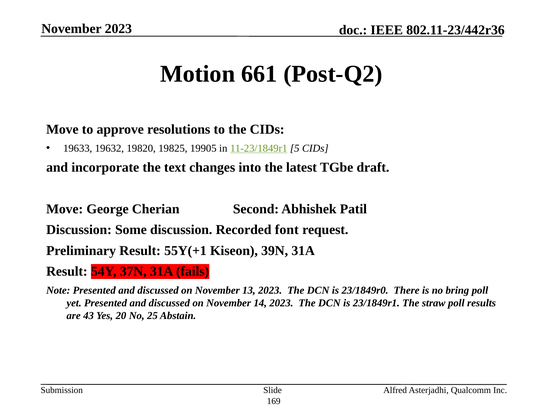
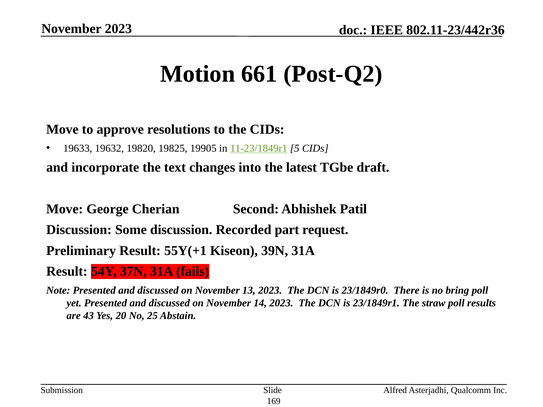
font: font -> part (287, 230)
